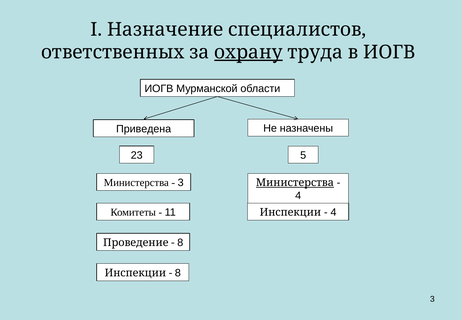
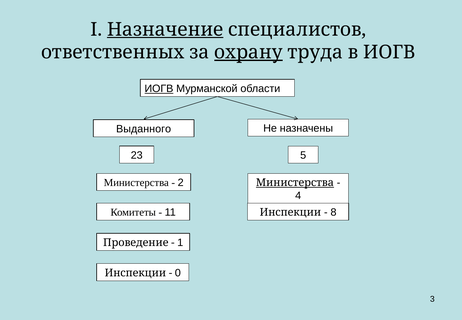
Назначение underline: none -> present (165, 29)
ИОГВ underline: none -> present (159, 89)
Приведена: Приведена -> Выданного (144, 129)
3: 3 -> 2 (181, 183)
4: 4 -> 8 (334, 212)
8: 8 -> 1 (180, 243)
8: 8 -> 0 (178, 273)
